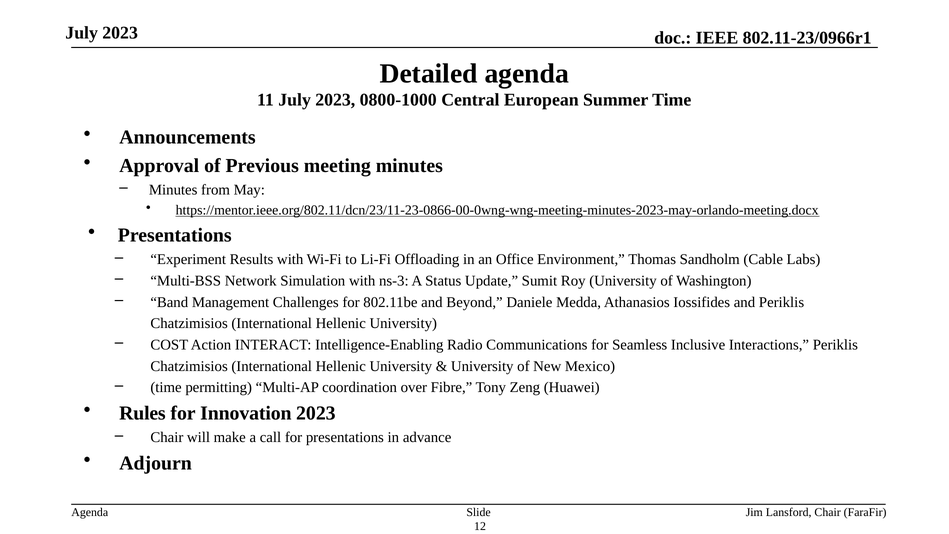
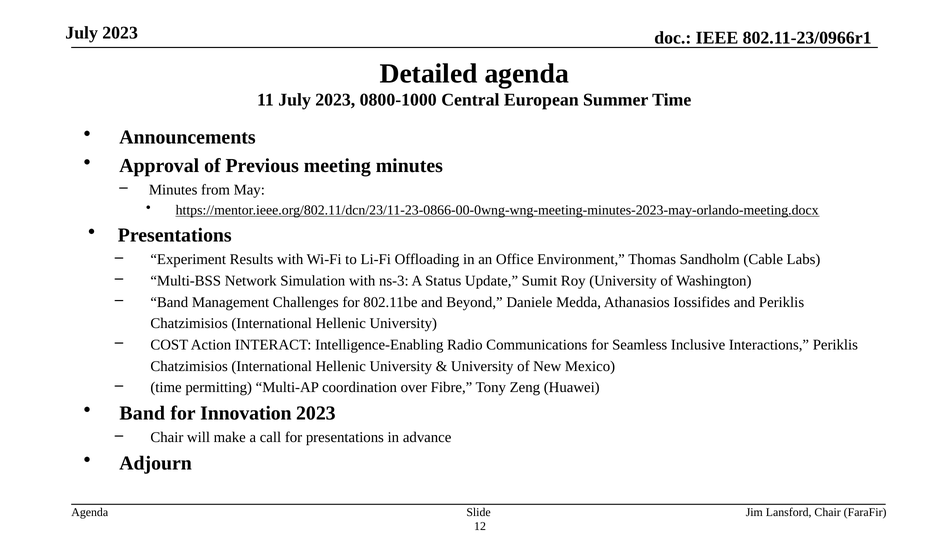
Rules: Rules -> Band (142, 413)
